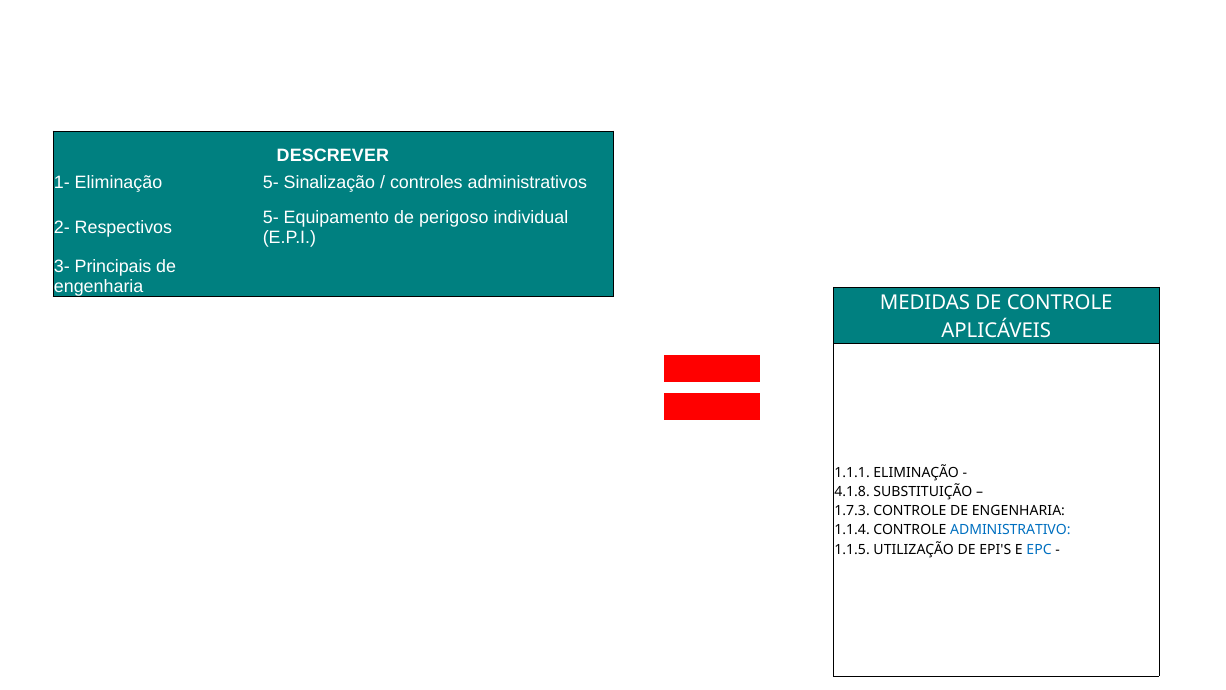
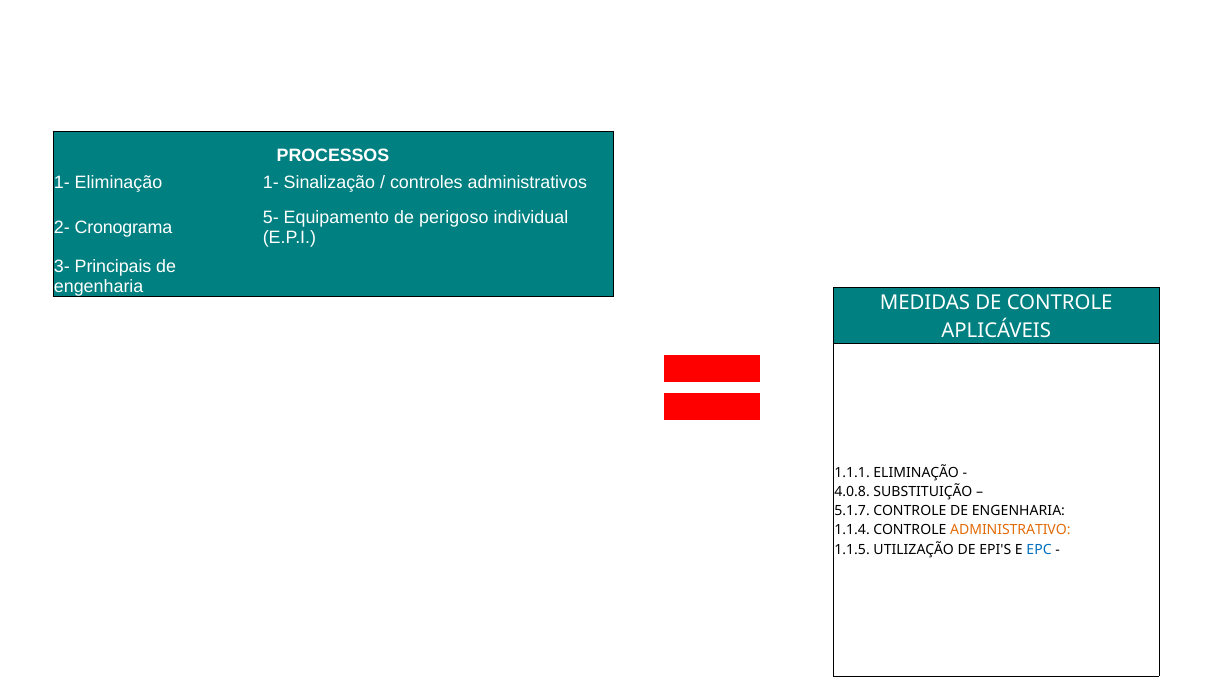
DESCREVER: DESCREVER -> PROCESSOS (333, 155)
Eliminação 5-: 5- -> 1- (271, 183)
Respectivos: Respectivos -> Cronograma (123, 228)
4.1.8: 4.1.8 -> 4.0.8 (852, 492)
1.7.3: 1.7.3 -> 5.1.7 (852, 511)
ADMINISTRATIVO colour: blue -> orange (1010, 530)
